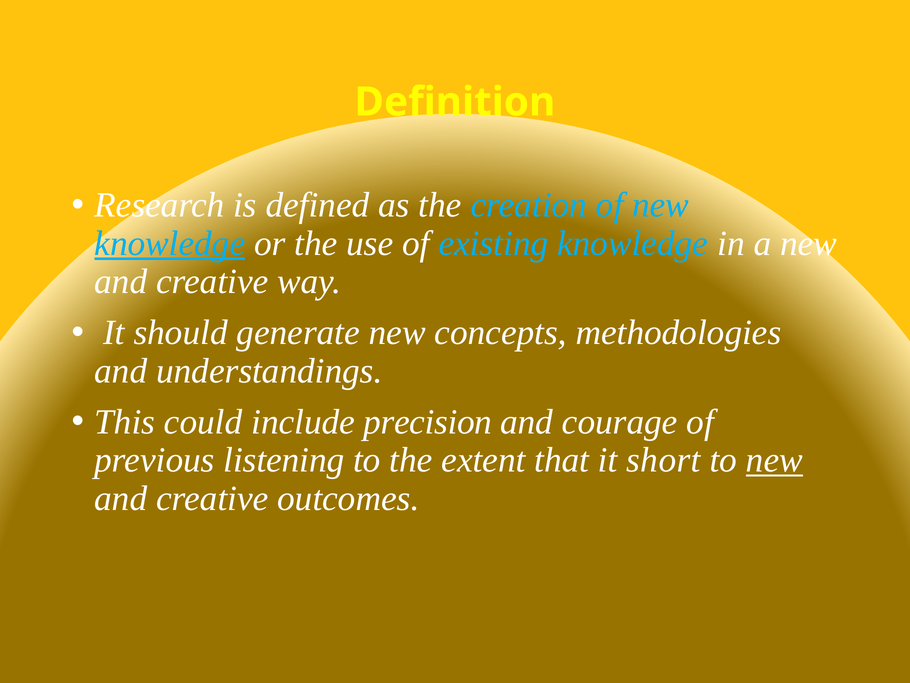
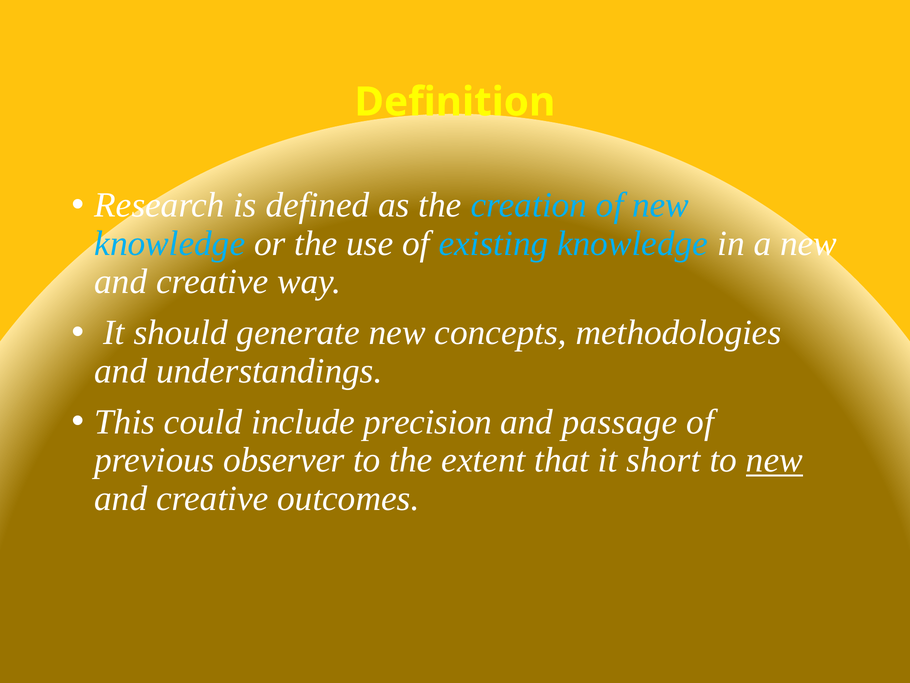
knowledge underline: present -> none (170, 243)
courage: courage -> passage (620, 422)
listening: listening -> observer (284, 460)
